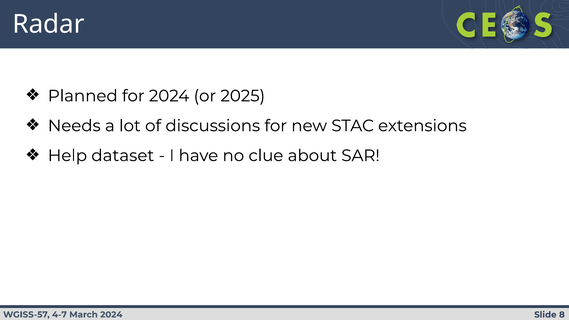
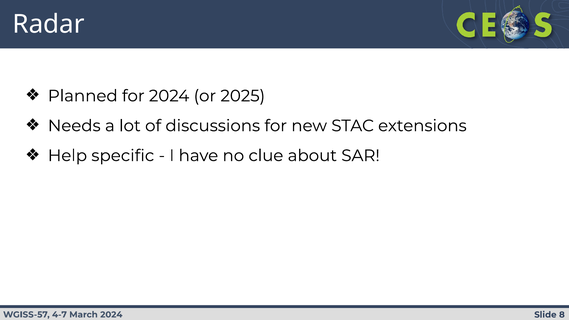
dataset: dataset -> specific (123, 156)
